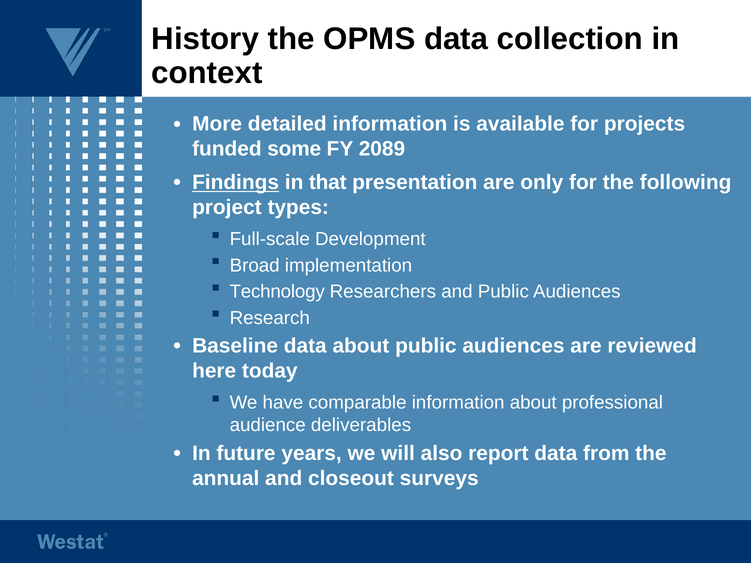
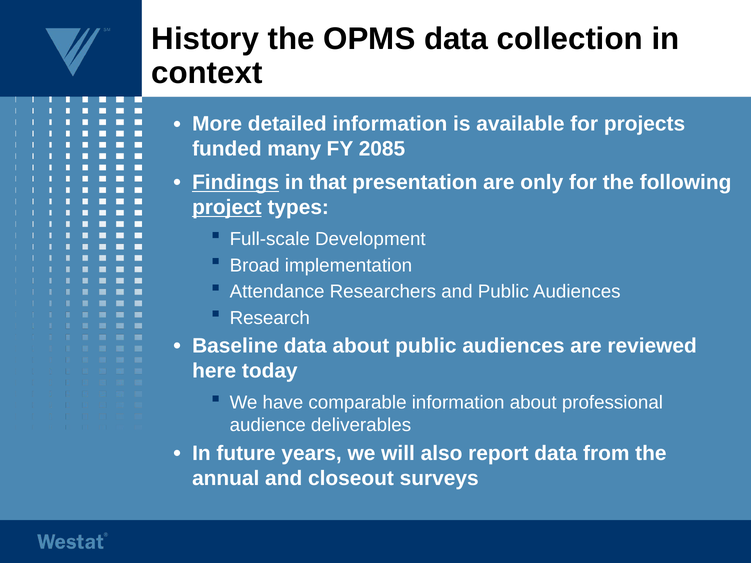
some: some -> many (294, 149)
2089: 2089 -> 2085 (382, 149)
project underline: none -> present (227, 208)
Technology: Technology -> Attendance (277, 292)
